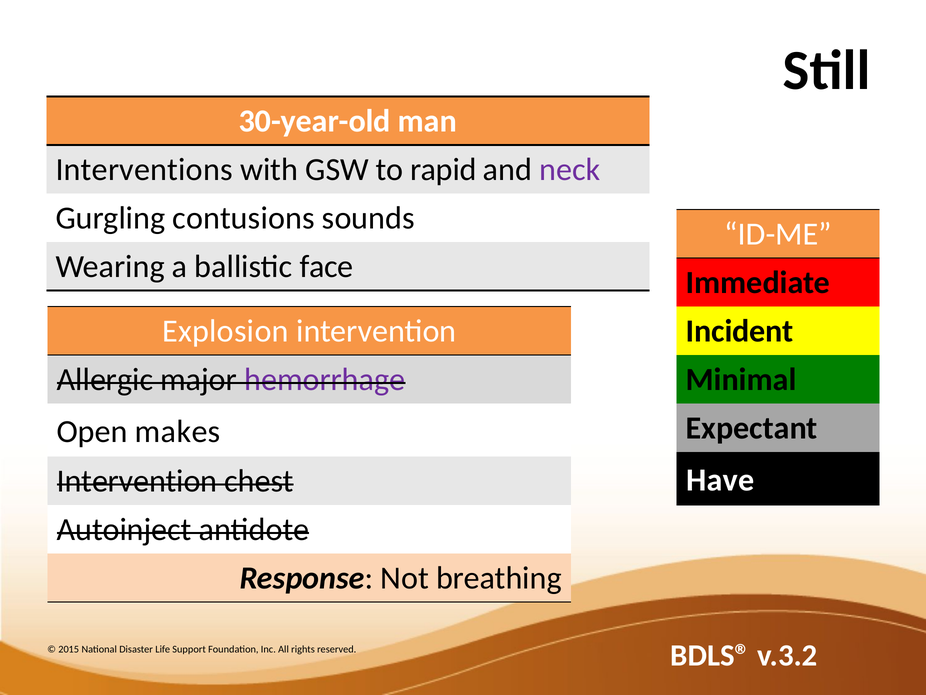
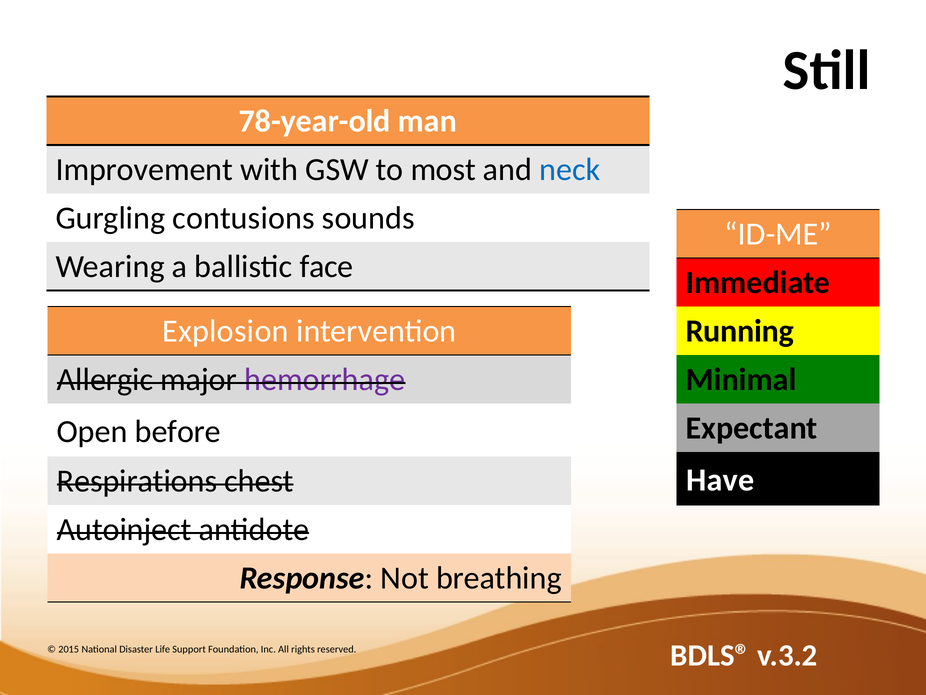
30-year-old: 30-year-old -> 78-year-old (315, 121)
Interventions: Interventions -> Improvement (144, 170)
rapid: rapid -> most (443, 170)
neck colour: purple -> blue (570, 170)
Incident: Incident -> Running (740, 331)
makes: makes -> before (178, 431)
Intervention: Intervention -> Respirations (137, 481)
